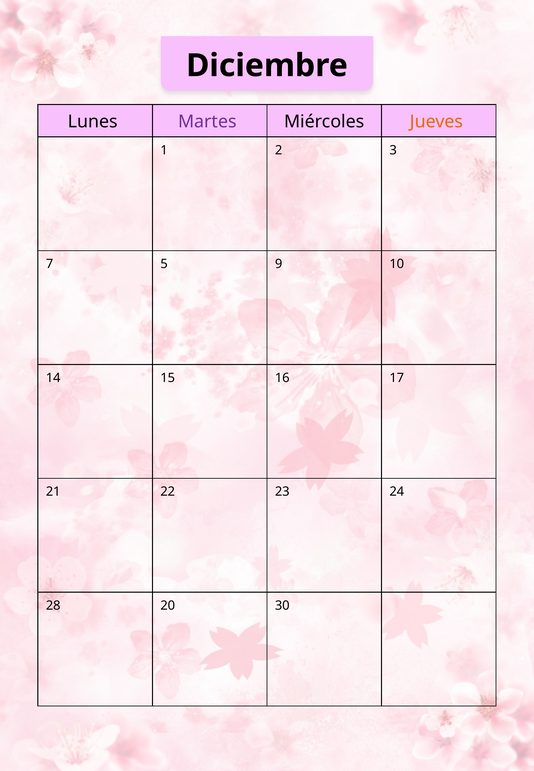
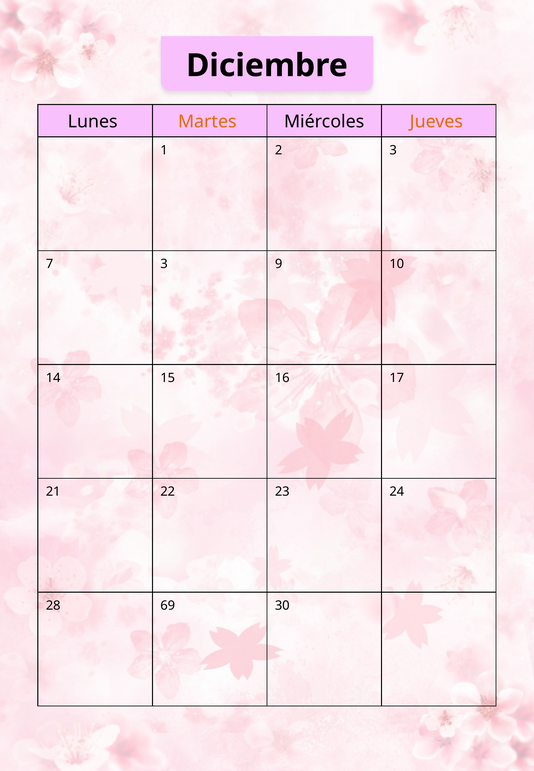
Martes colour: purple -> orange (207, 122)
7 5: 5 -> 3 (164, 264)
20: 20 -> 69 (168, 606)
